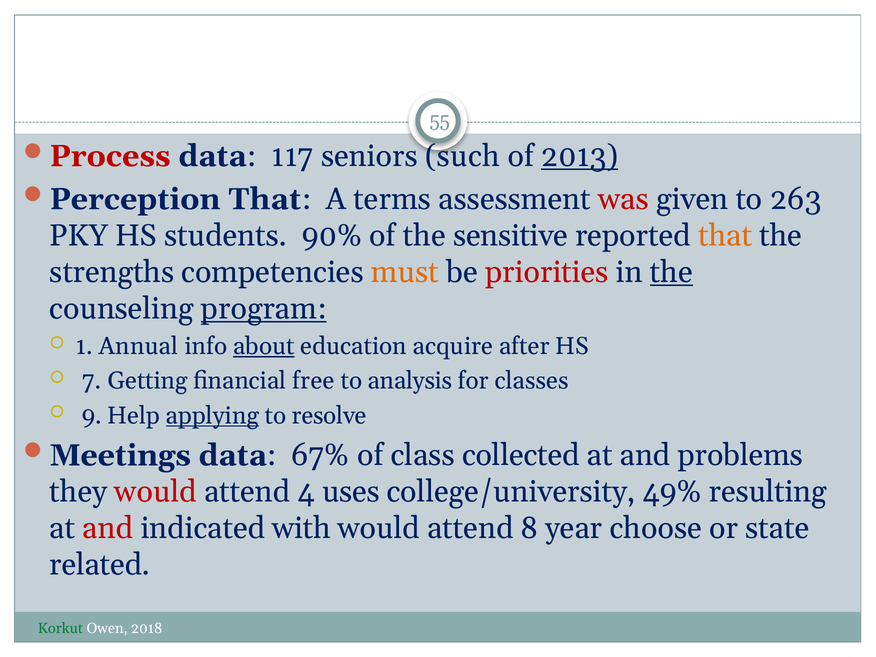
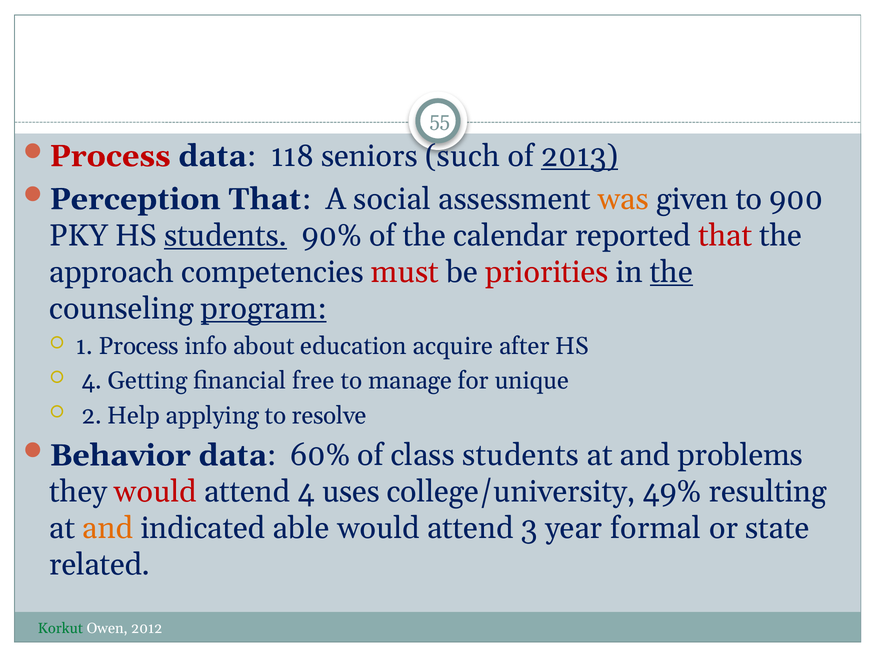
117: 117 -> 118 (292, 156)
terms: terms -> social (392, 199)
was colour: red -> orange (624, 199)
263: 263 -> 900 (796, 199)
students underline: none -> present (225, 236)
sensitive: sensitive -> calendar (511, 236)
that colour: orange -> red (725, 236)
strengths: strengths -> approach (112, 272)
must colour: orange -> red (405, 272)
1 Annual: Annual -> Process (139, 346)
about underline: present -> none (264, 346)
7: 7 -> 4 (92, 381)
analysis: analysis -> manage (410, 381)
classes: classes -> unique (532, 381)
9: 9 -> 2 (92, 416)
applying underline: present -> none (212, 416)
Meetings: Meetings -> Behavior (120, 455)
67%: 67% -> 60% (321, 455)
class collected: collected -> students (521, 455)
and colour: red -> orange (108, 528)
with: with -> able (301, 528)
8: 8 -> 3 (529, 528)
choose: choose -> formal (656, 528)
2018: 2018 -> 2012 (147, 628)
